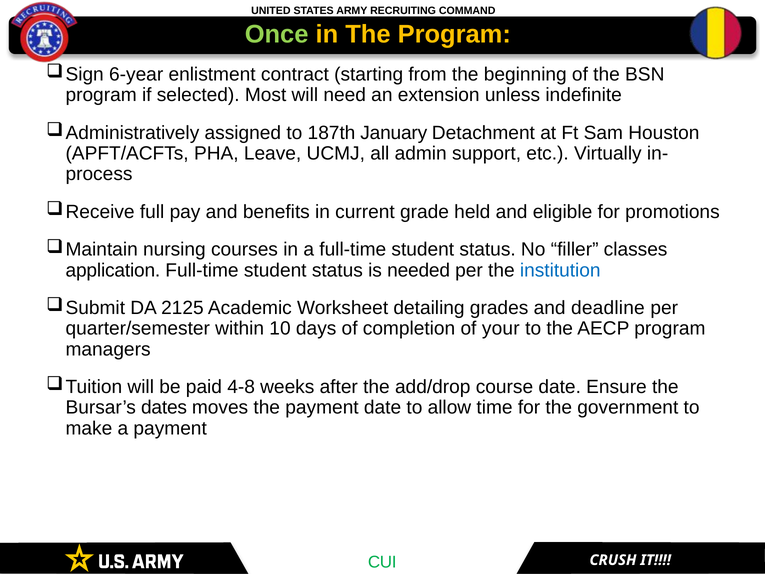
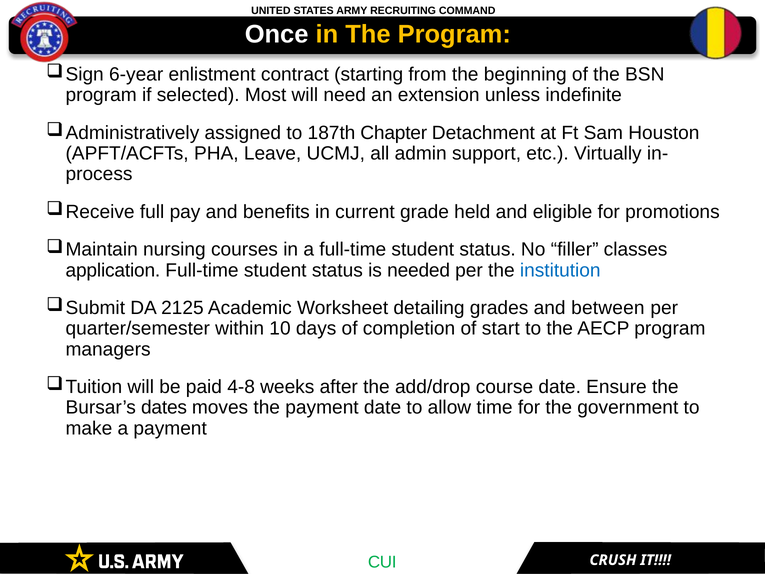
Once colour: light green -> white (277, 34)
January: January -> Chapter (394, 133)
deadline: deadline -> between (608, 308)
your: your -> start (501, 328)
